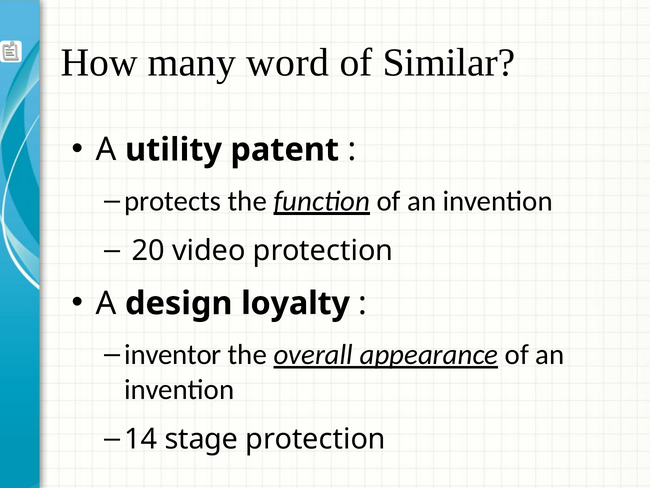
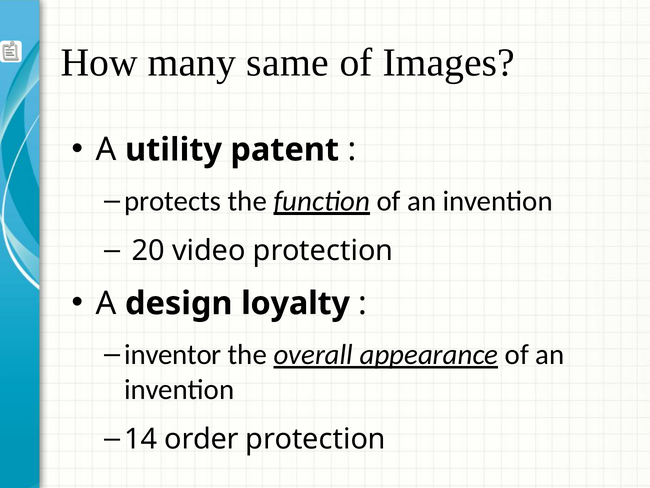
word: word -> same (288, 62)
Similar: Similar -> Images (449, 62)
stage: stage -> order (202, 439)
